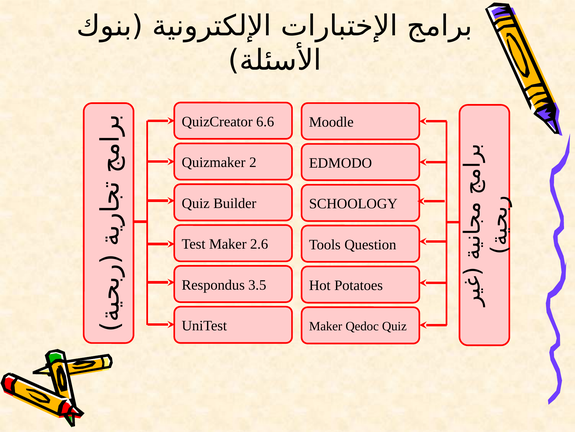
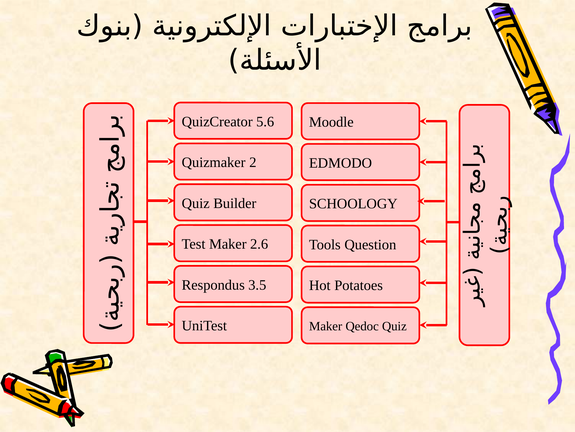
6.6: 6.6 -> 5.6 (265, 121)
